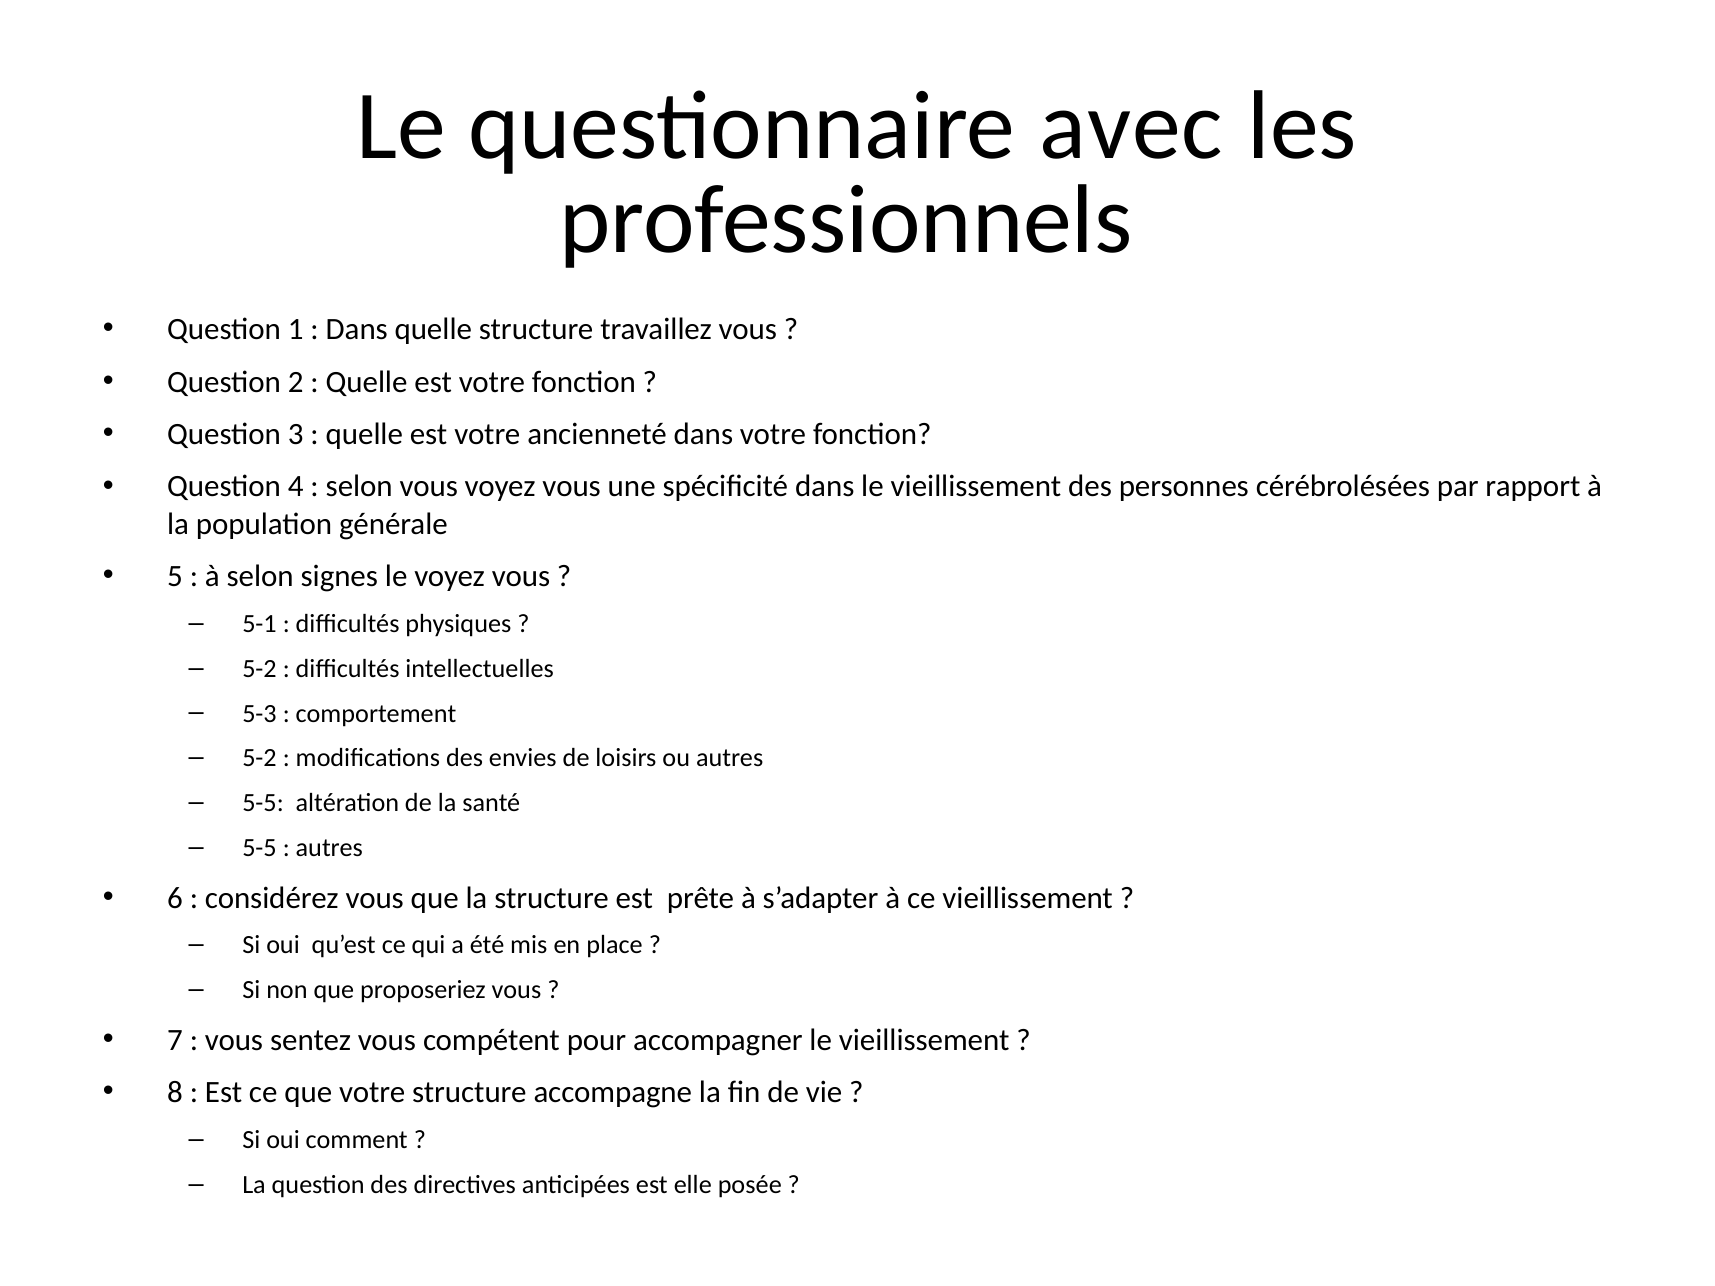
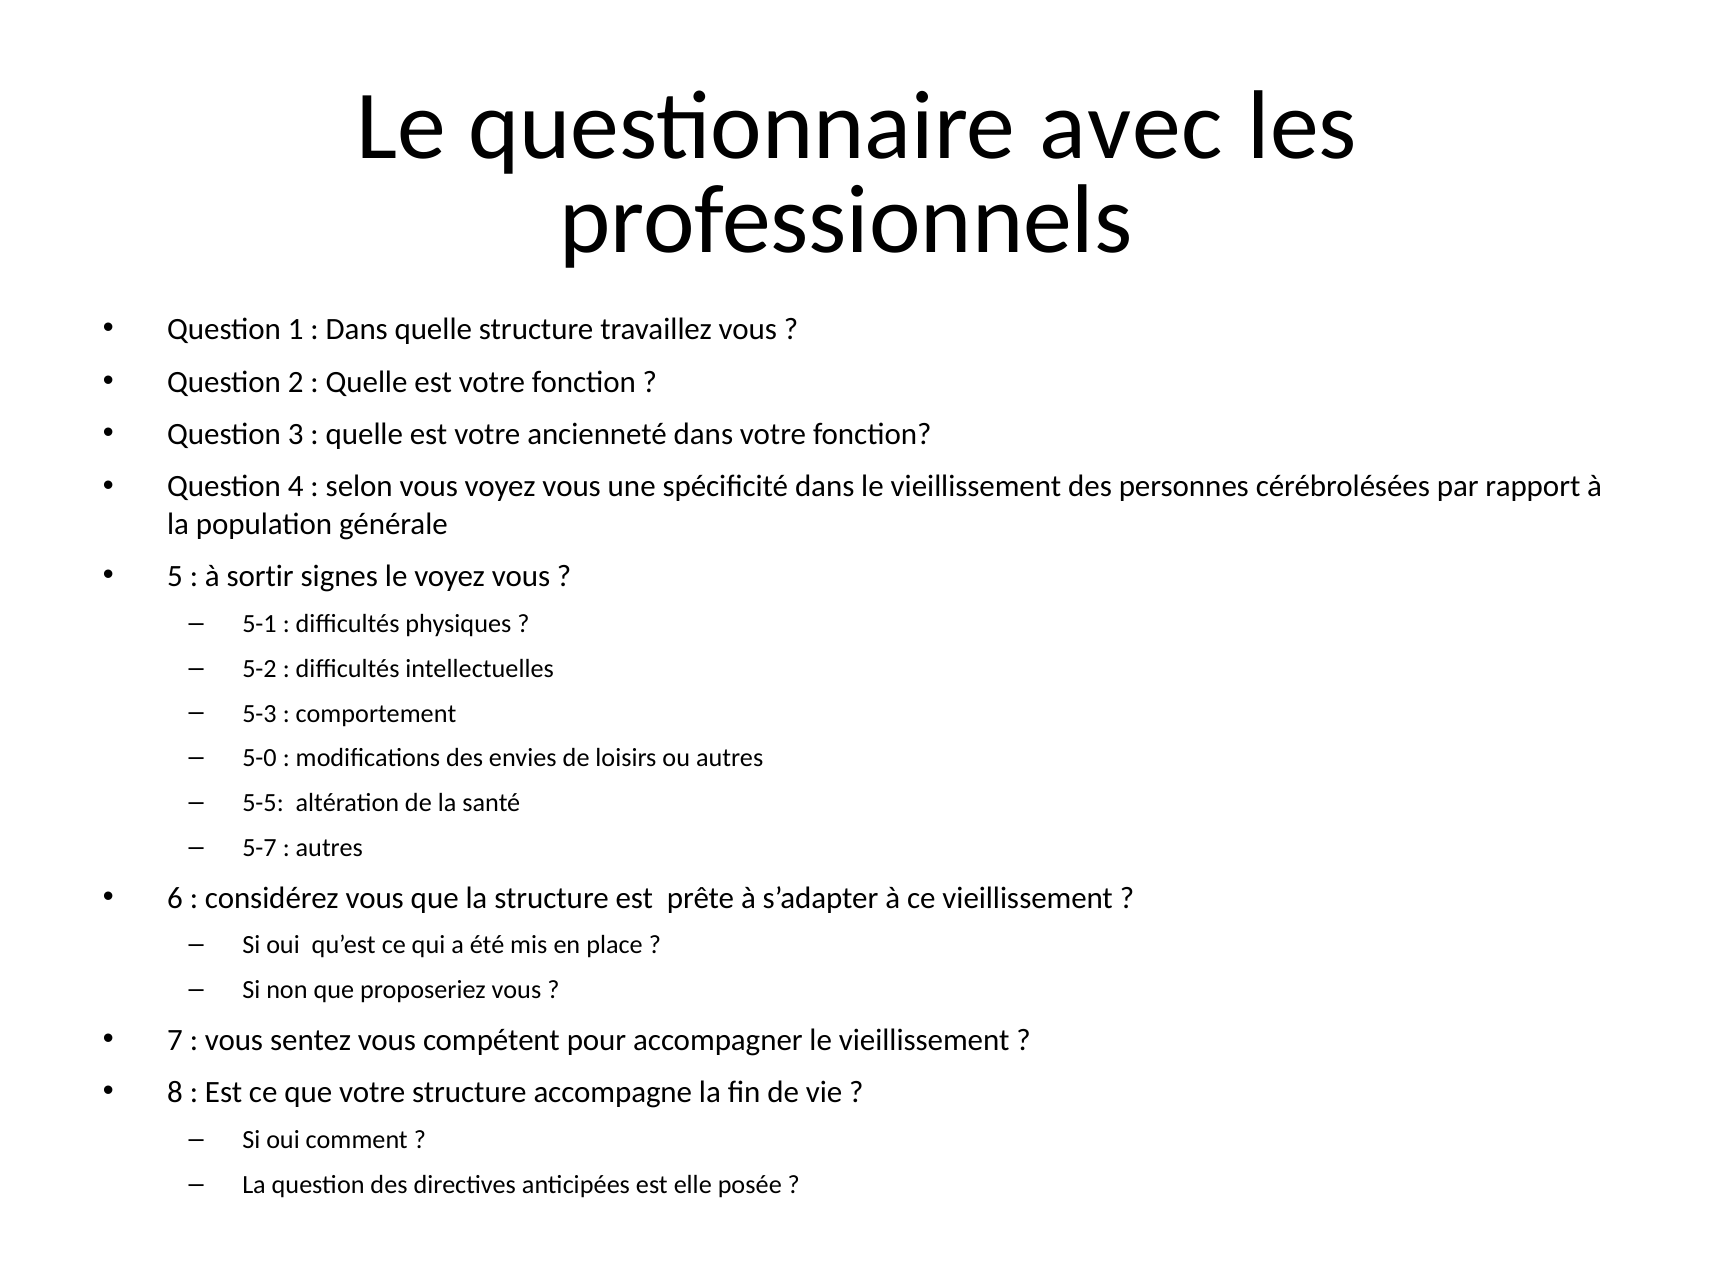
à selon: selon -> sortir (260, 577)
5-2: 5-2 -> 5-0 (259, 758)
5-5: 5-5 -> 5-7 (259, 848)
